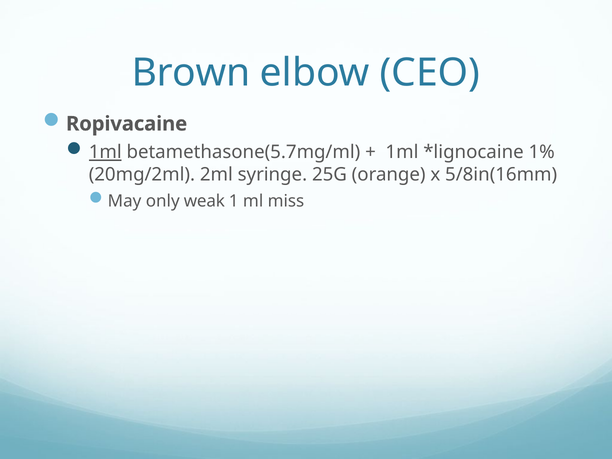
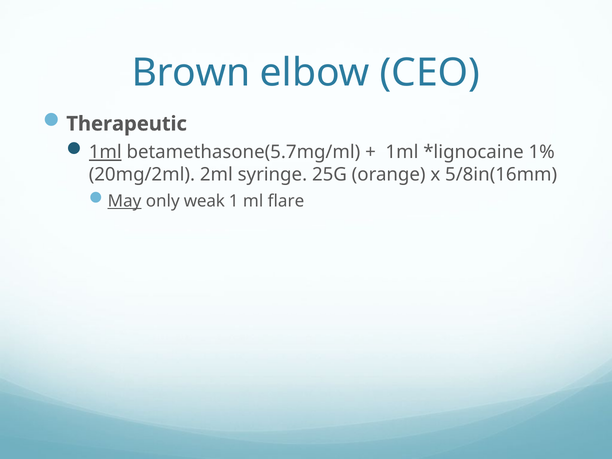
Ropivacaine: Ropivacaine -> Therapeutic (127, 124)
May underline: none -> present (125, 201)
miss: miss -> flare (286, 201)
